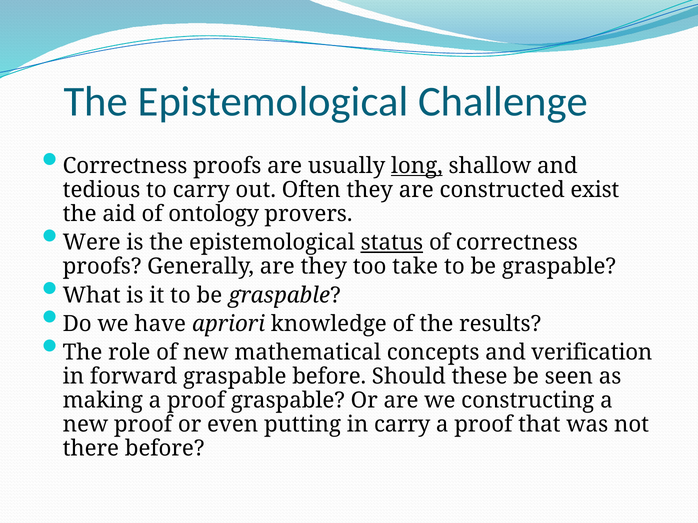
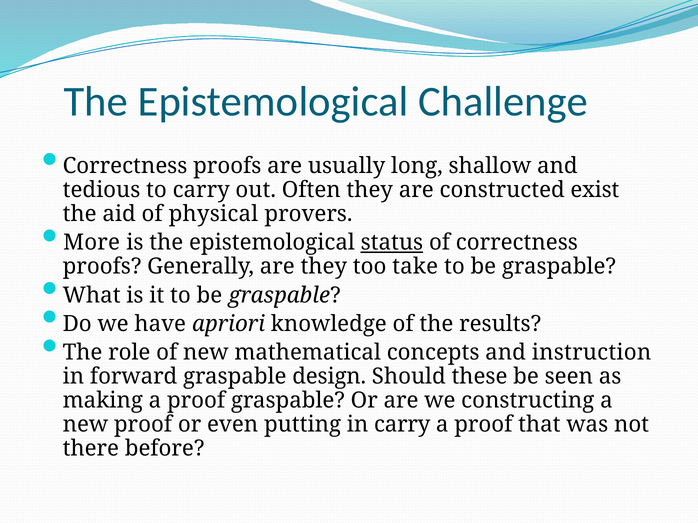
long underline: present -> none (417, 166)
ontology: ontology -> physical (213, 214)
Were: Were -> More (92, 243)
verification: verification -> instruction (592, 353)
graspable before: before -> design (329, 377)
